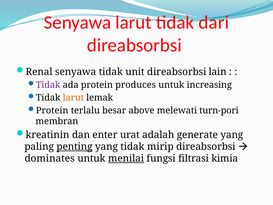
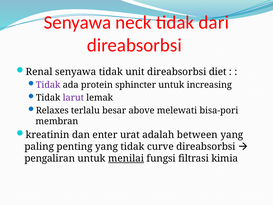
Senyawa larut: larut -> neck (133, 22)
lain: lain -> diet (218, 72)
produces: produces -> sphincter (136, 85)
larut colour: orange -> purple (73, 98)
Protein: Protein -> Relaxes (52, 110)
turn-pori: turn-pori -> bisa-pori (219, 110)
generate: generate -> between (197, 135)
penting underline: present -> none (75, 146)
mirip: mirip -> curve (160, 146)
dominates: dominates -> pengaliran (50, 158)
